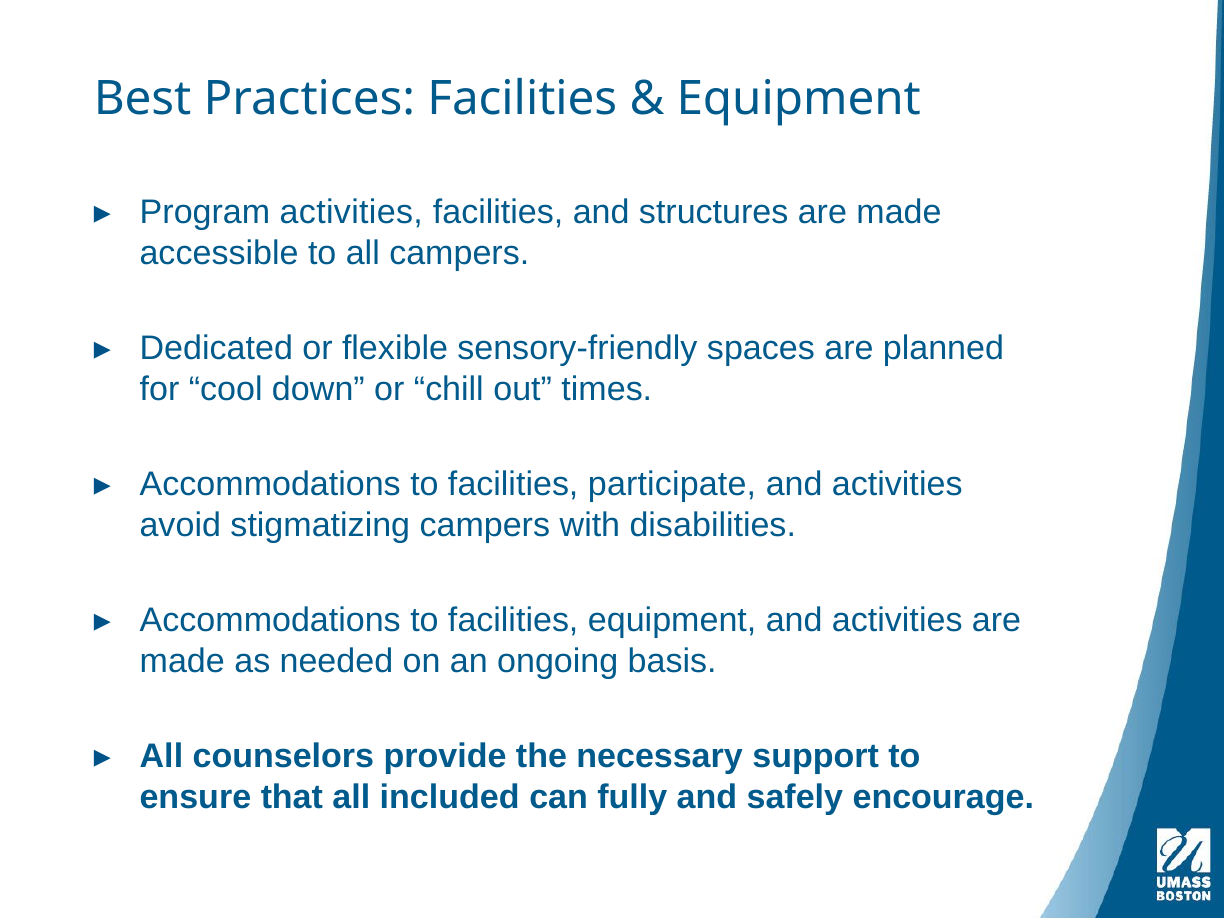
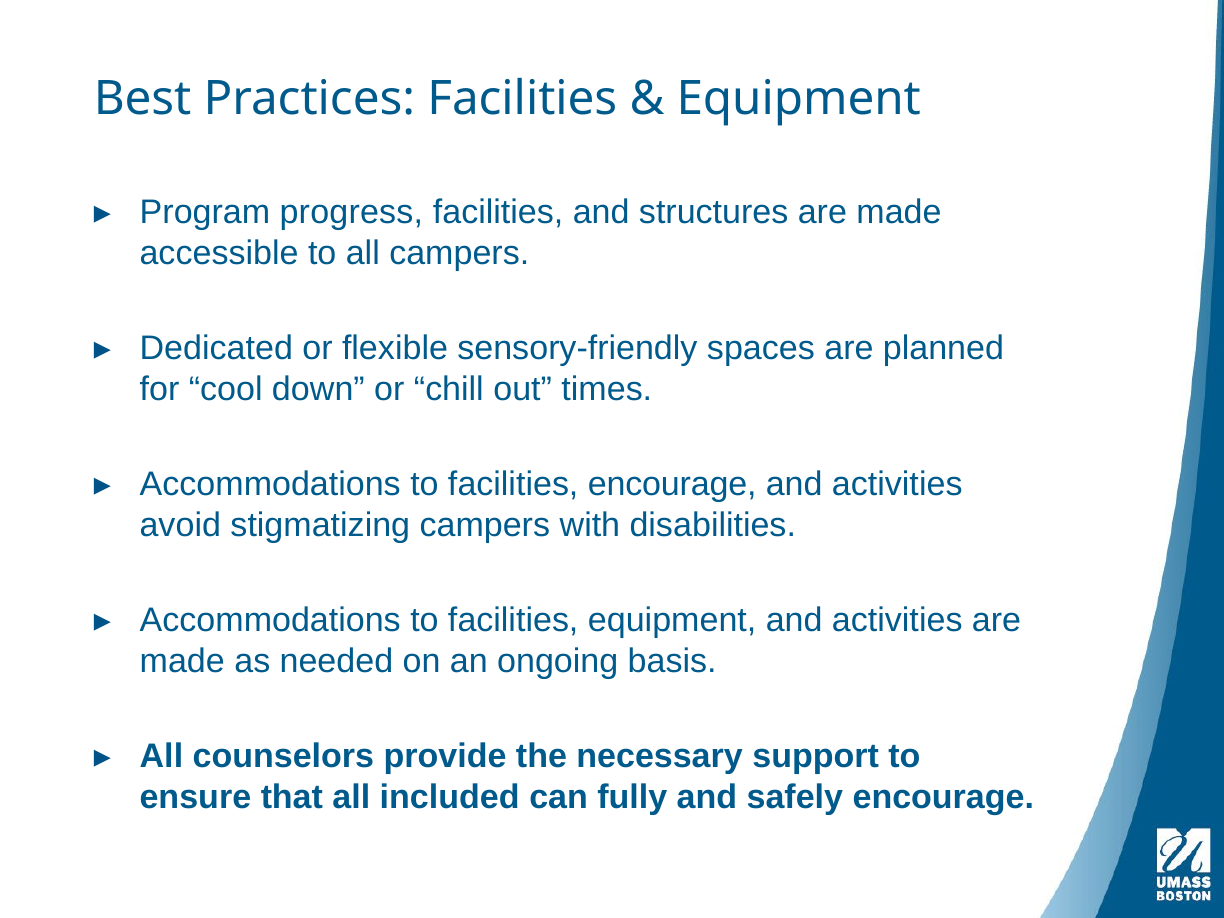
Program activities: activities -> progress (351, 213)
facilities participate: participate -> encourage (672, 485)
